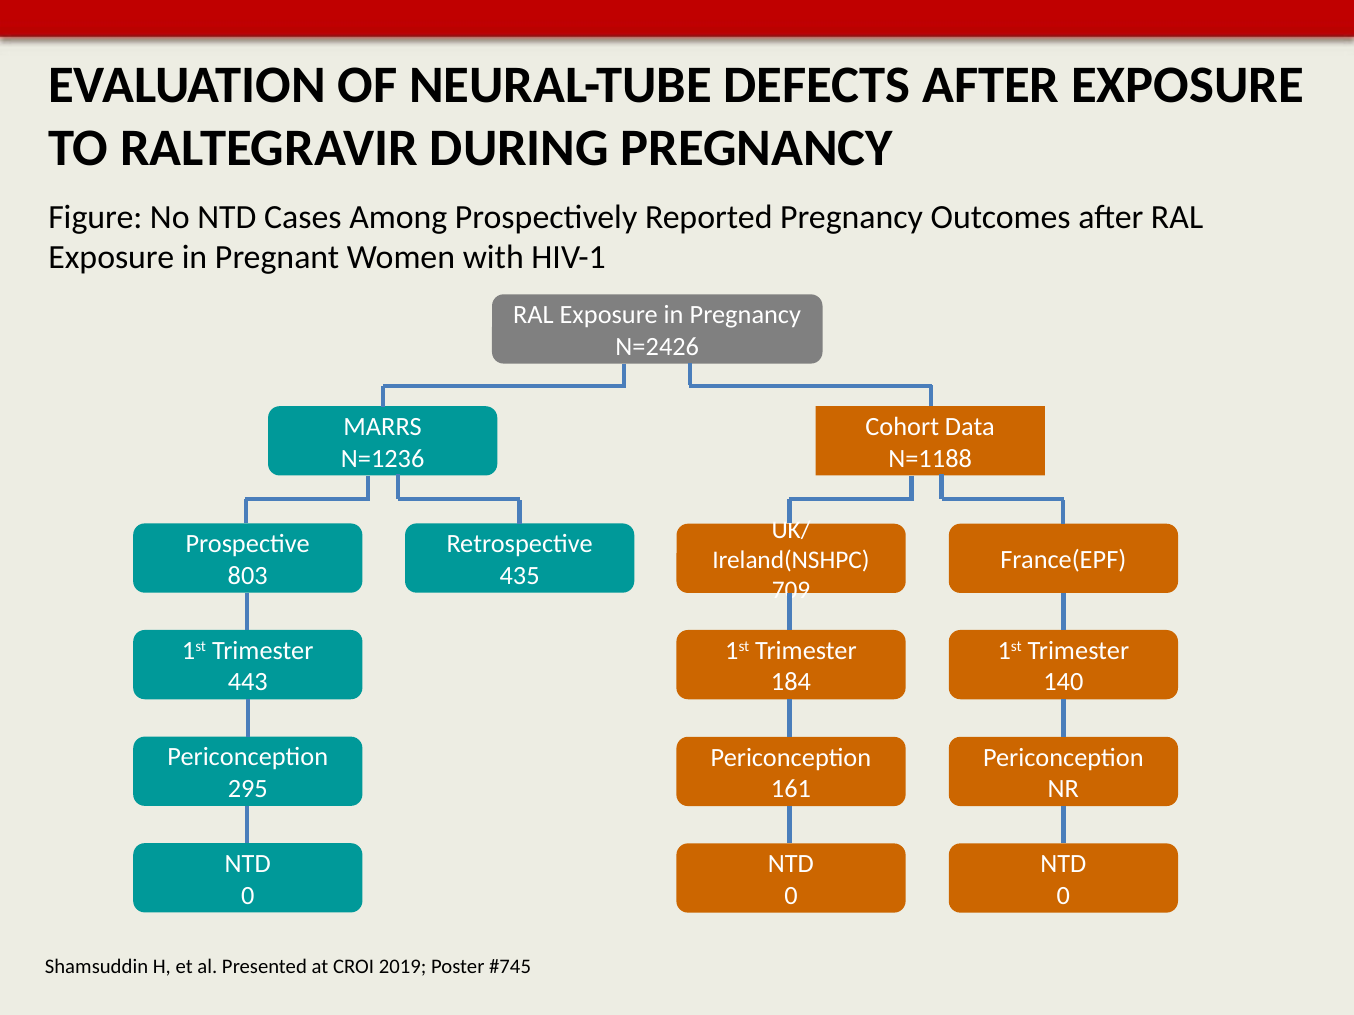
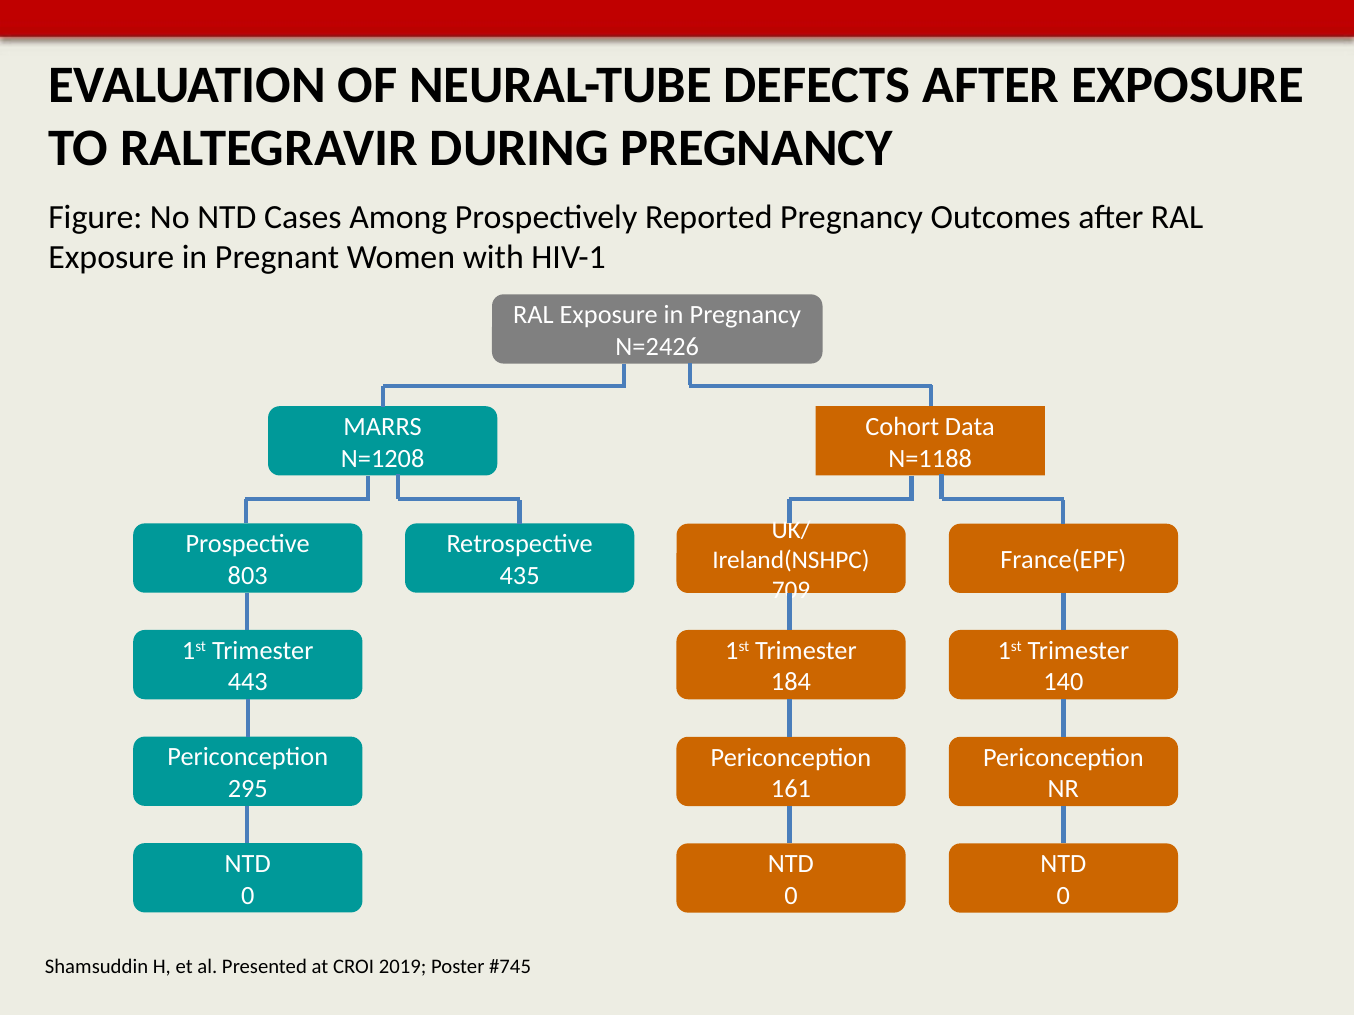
N=1236: N=1236 -> N=1208 (383, 459)
